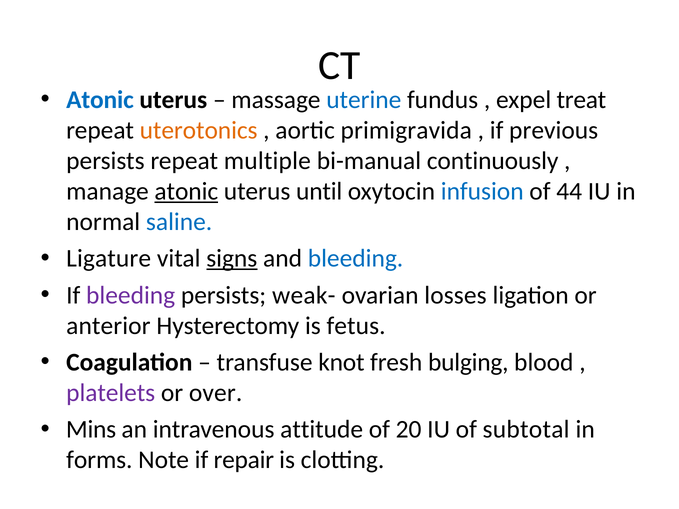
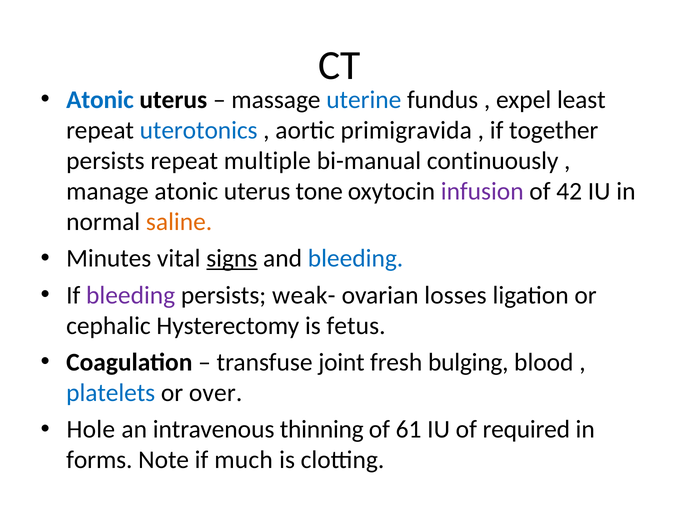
treat: treat -> least (581, 100)
uterotonics colour: orange -> blue (199, 130)
previous: previous -> together (554, 130)
atonic underline: present -> none (186, 191)
until: until -> tone (319, 191)
infusion colour: blue -> purple (482, 191)
44: 44 -> 42 (569, 191)
saline colour: blue -> orange (179, 222)
Ligature: Ligature -> Minutes (109, 259)
anterior: anterior -> cephalic (108, 326)
knot: knot -> joint (341, 362)
platelets colour: purple -> blue (111, 393)
Mins: Mins -> Hole (91, 430)
attitude: attitude -> thinning (322, 430)
20: 20 -> 61 (409, 430)
subtotal: subtotal -> required (526, 430)
repair: repair -> much (244, 460)
